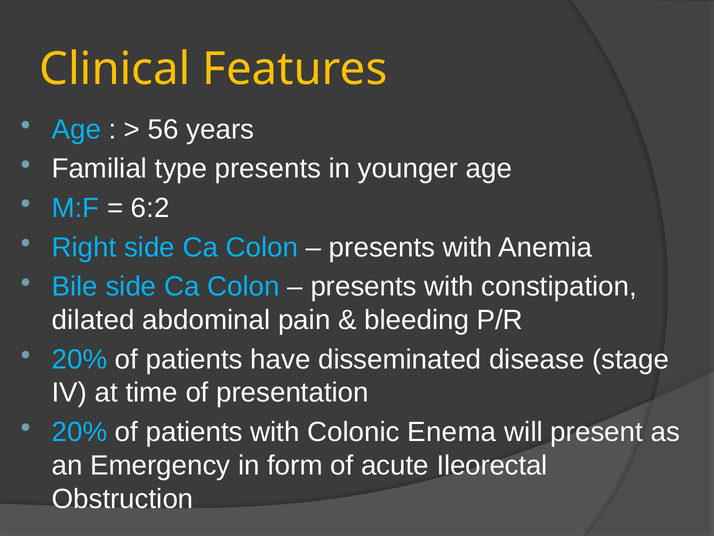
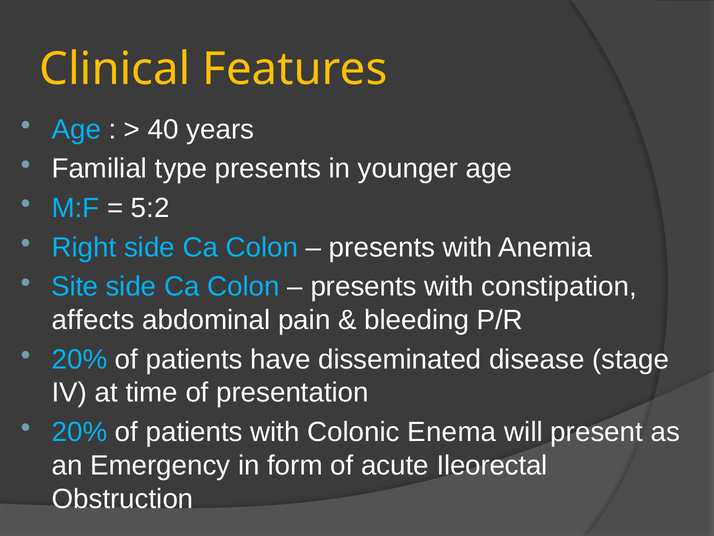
56: 56 -> 40 (163, 129)
6:2: 6:2 -> 5:2 (150, 208)
Bile: Bile -> Site (75, 286)
dilated: dilated -> affects (93, 320)
